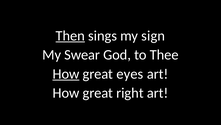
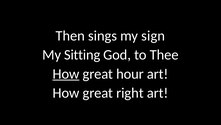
Then underline: present -> none (70, 36)
Swear: Swear -> Sitting (82, 55)
eyes: eyes -> hour (130, 74)
